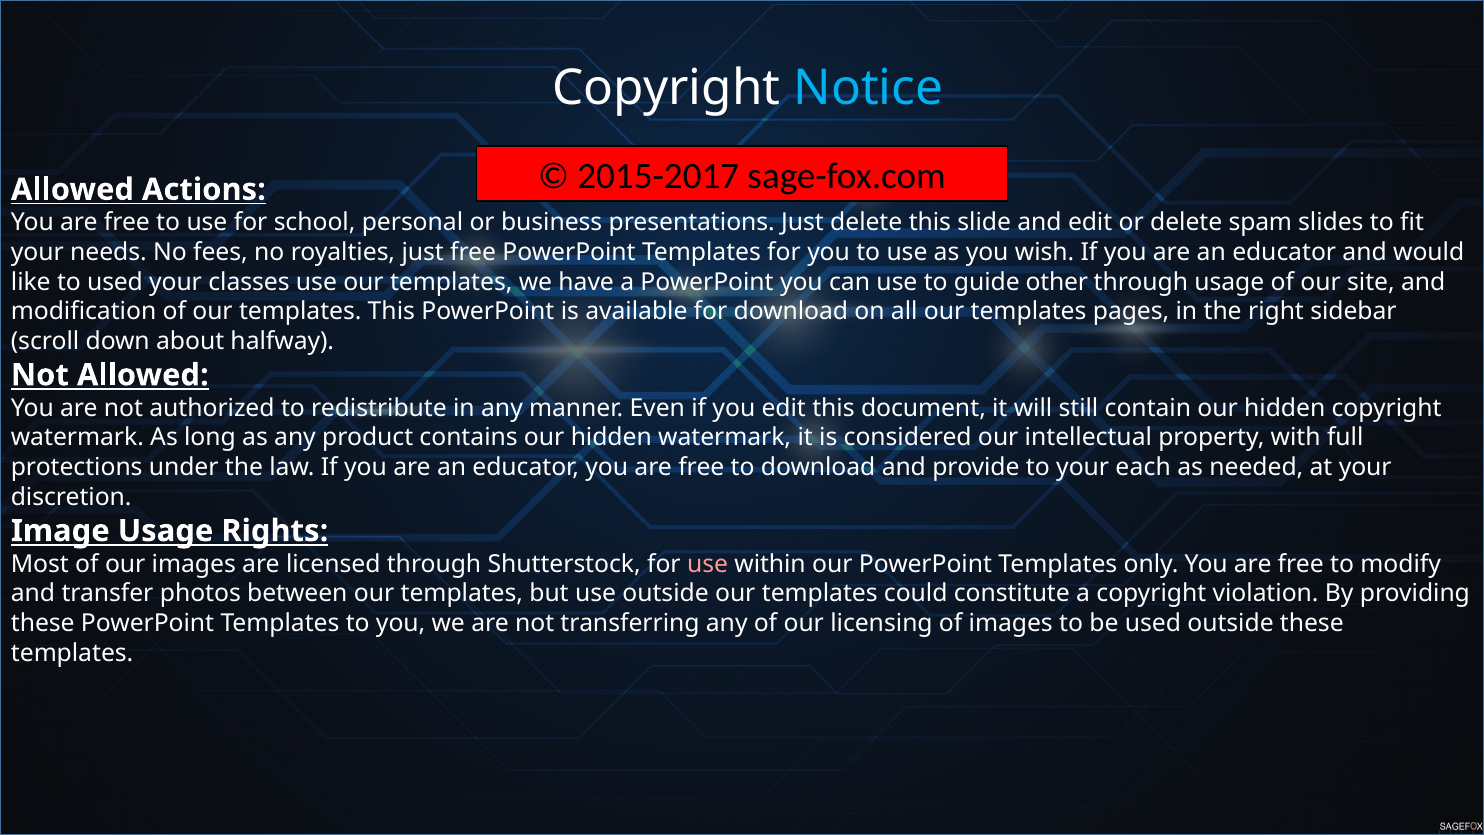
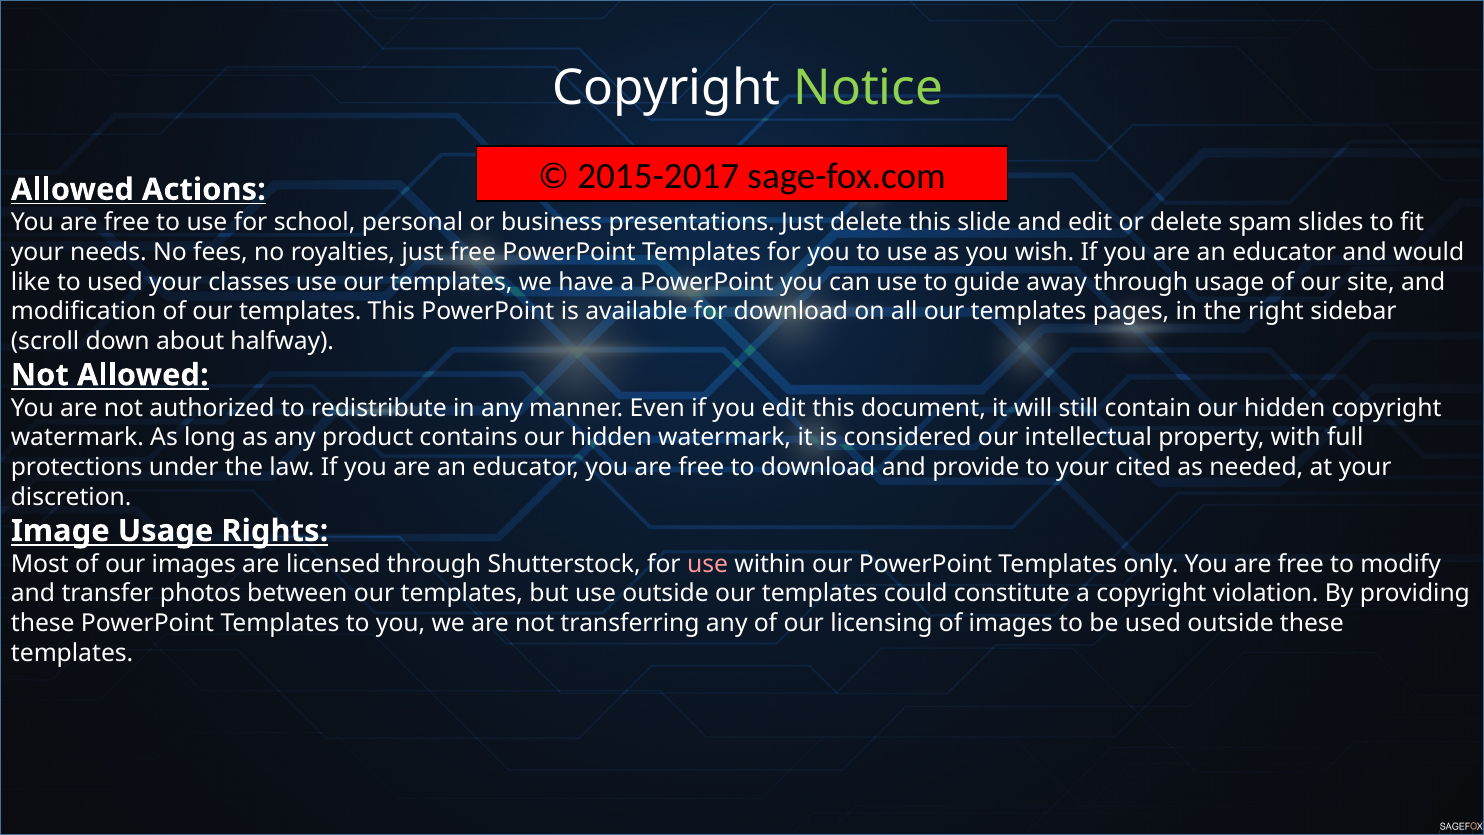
Notice colour: light blue -> light green (868, 88)
other: other -> away (1057, 282)
each: each -> cited (1143, 467)
